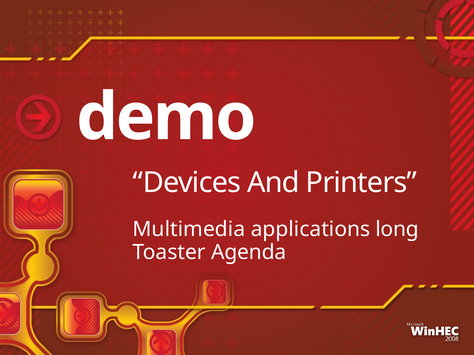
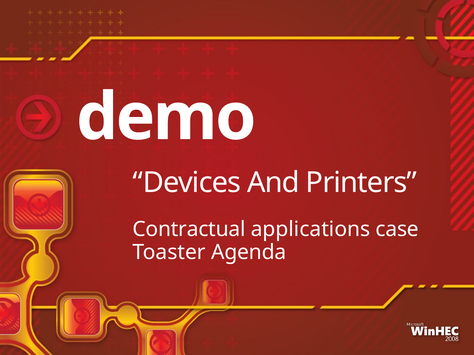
Multimedia: Multimedia -> Contractual (189, 230)
long: long -> case (397, 230)
